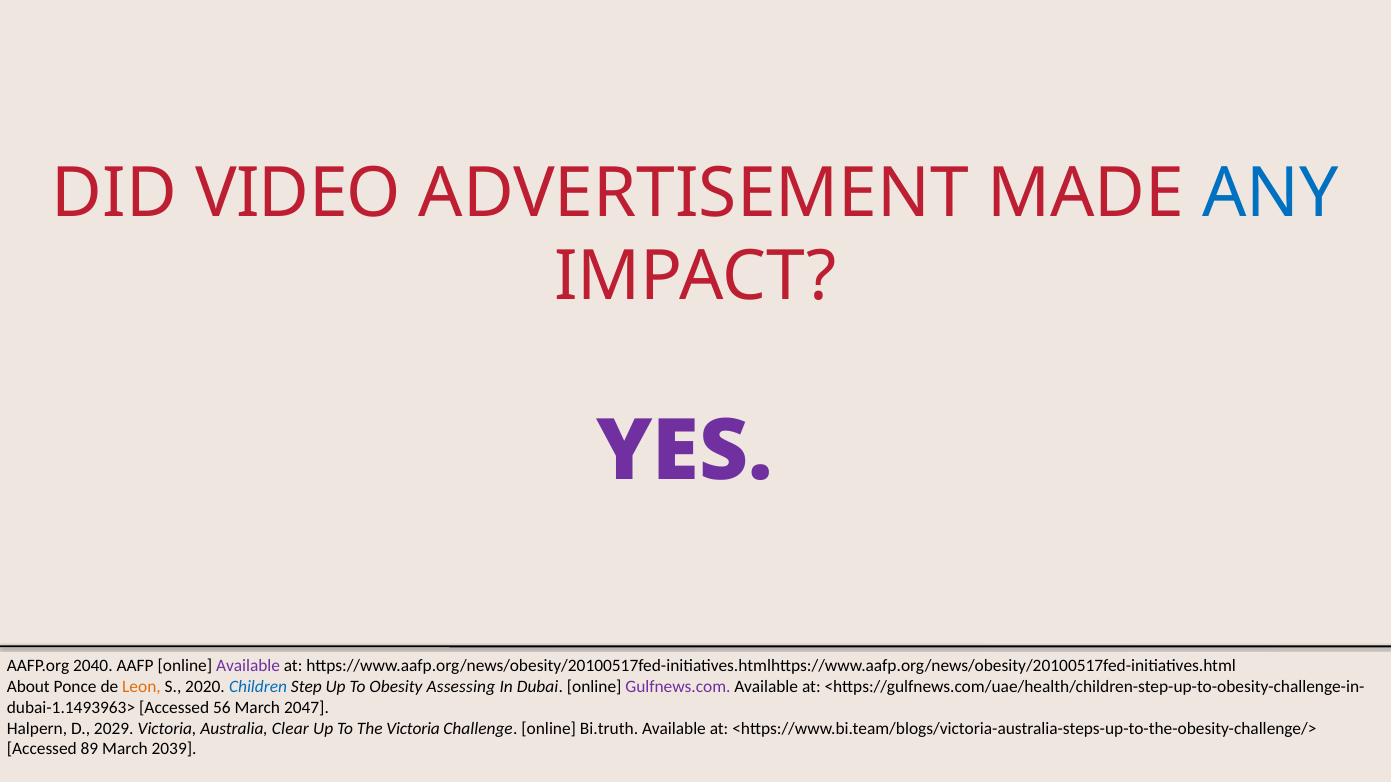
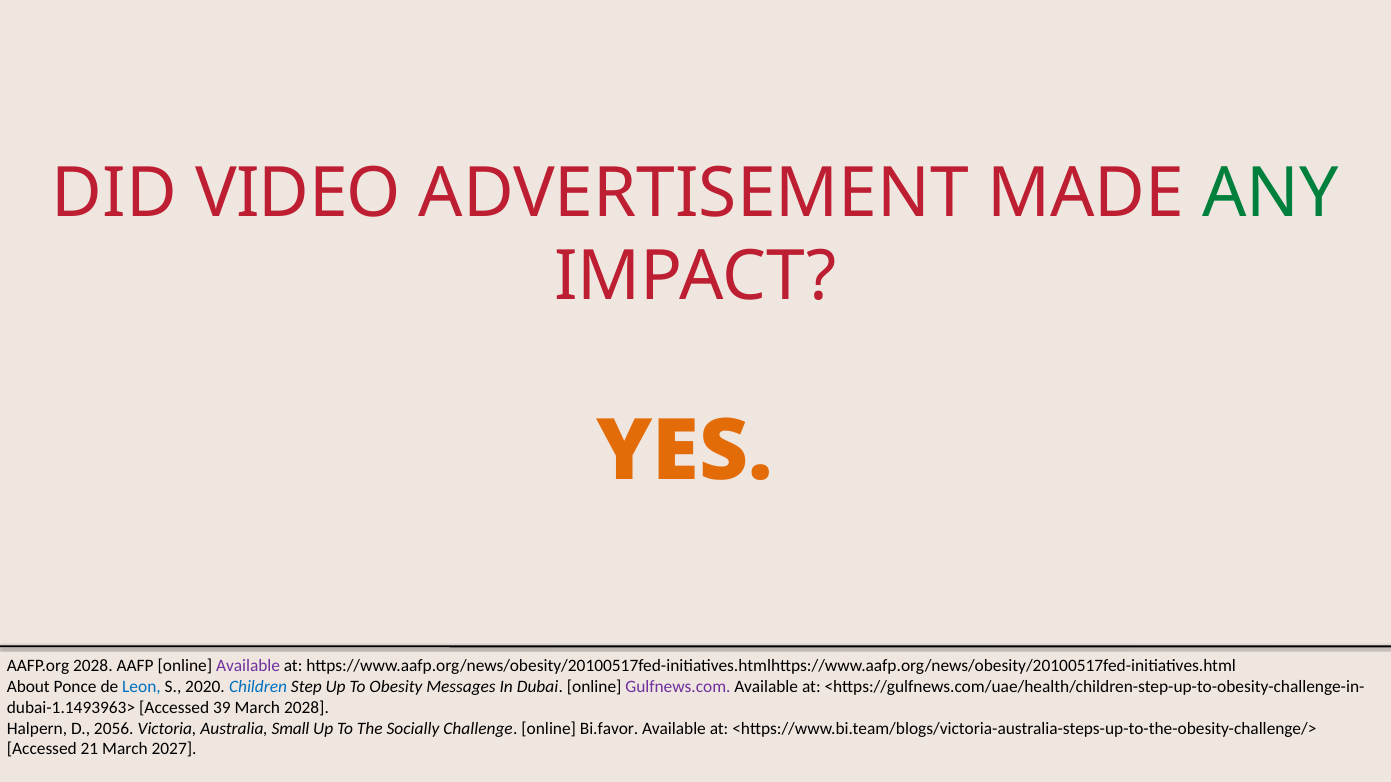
ANY colour: blue -> green (1270, 193)
YES colour: purple -> orange (685, 452)
AAFP.org 2040: 2040 -> 2028 (93, 666)
Leon colour: orange -> blue (141, 687)
Assessing: Assessing -> Messages (461, 687)
56: 56 -> 39 (222, 708)
March 2047: 2047 -> 2028 (306, 708)
2029: 2029 -> 2056 (114, 729)
Clear: Clear -> Small (291, 729)
The Victoria: Victoria -> Socially (413, 729)
Bi.truth: Bi.truth -> Bi.favor (609, 729)
89: 89 -> 21 (89, 750)
2039: 2039 -> 2027 (174, 750)
